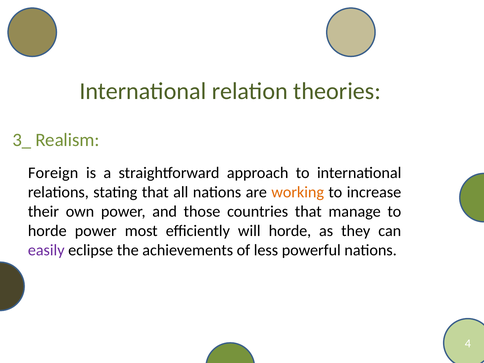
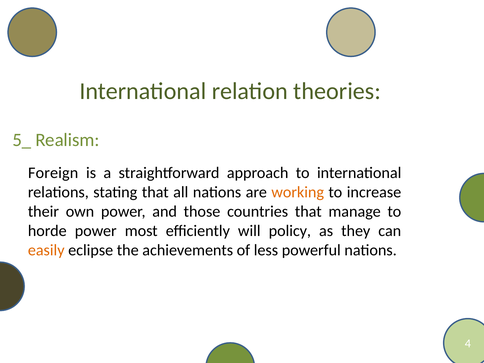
3_: 3_ -> 5_ (22, 140)
will horde: horde -> policy (290, 231)
easily colour: purple -> orange (46, 250)
